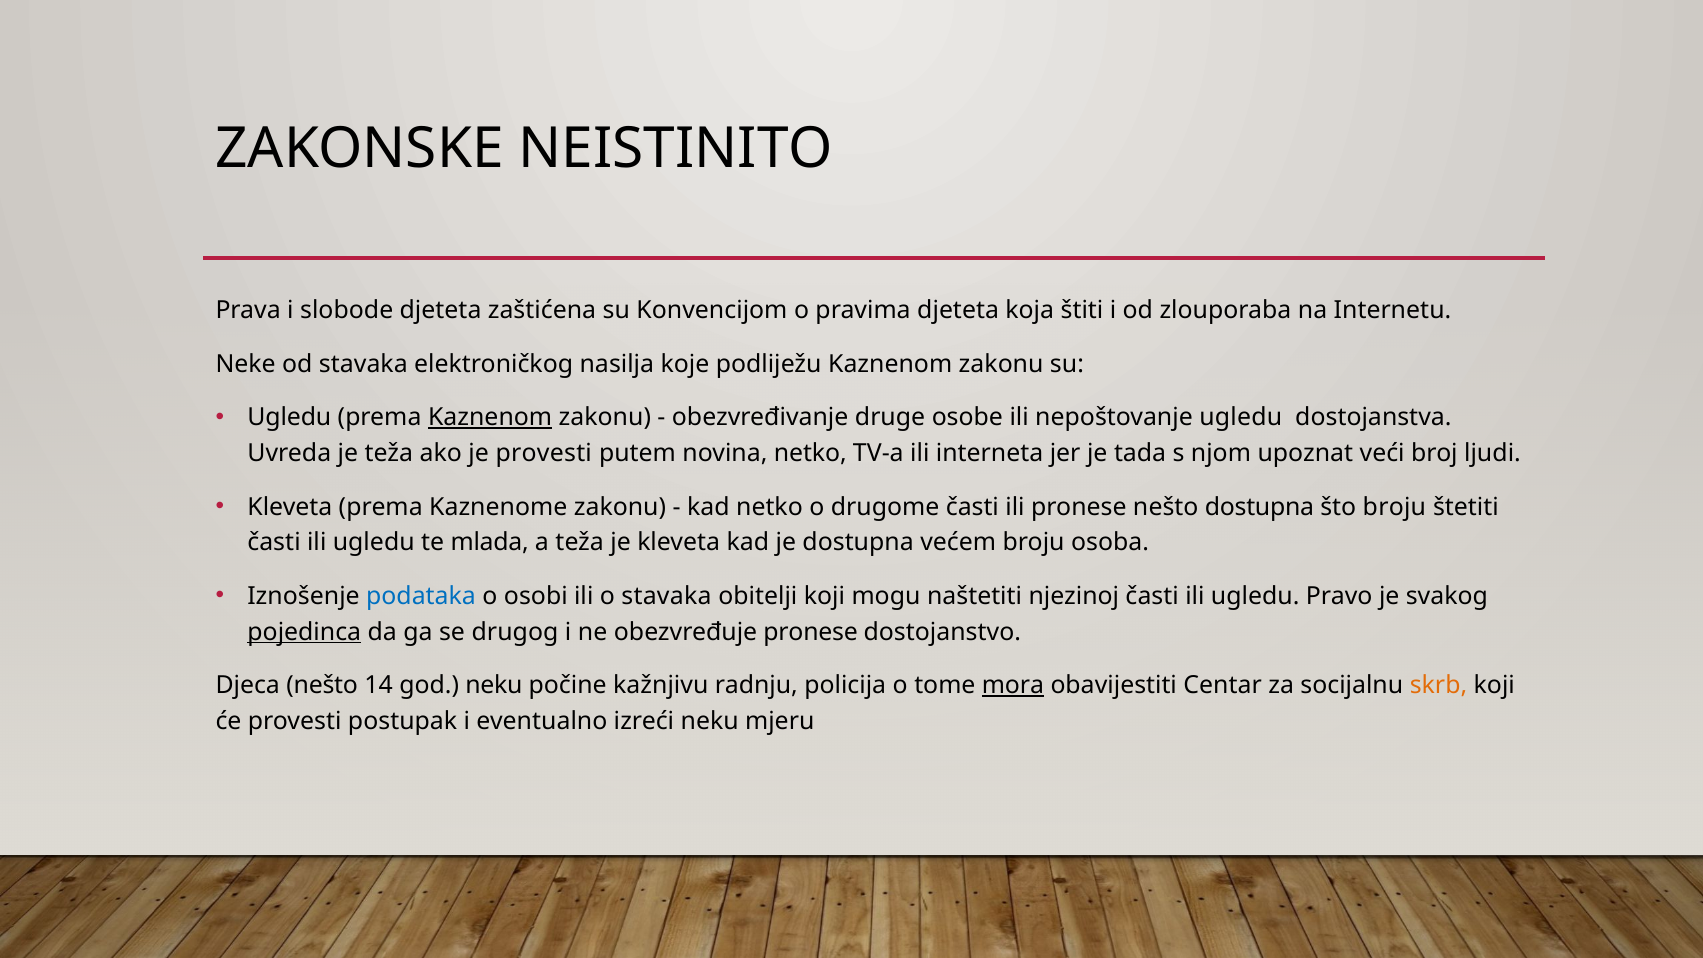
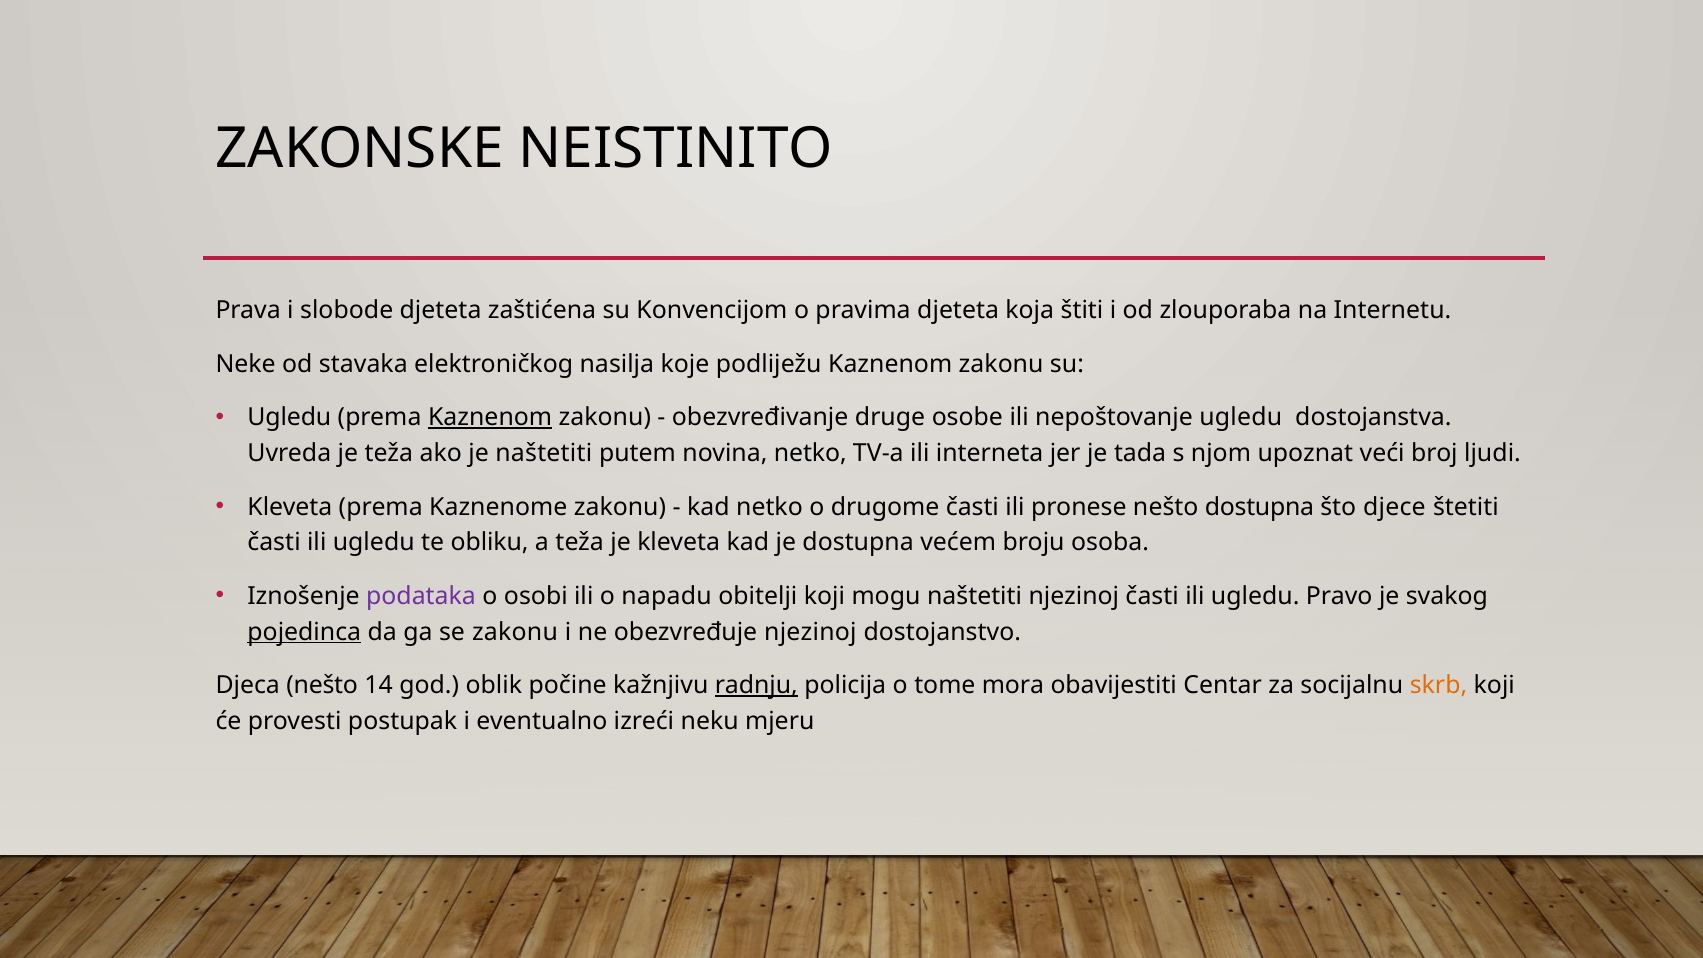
je provesti: provesti -> naštetiti (544, 453)
što broju: broju -> djece (1394, 507)
mlada: mlada -> obliku (490, 543)
podataka colour: blue -> purple (421, 596)
o stavaka: stavaka -> napadu (666, 596)
se drugog: drugog -> zakonu (515, 632)
obezvređuje pronese: pronese -> njezinoj (810, 632)
god neku: neku -> oblik (494, 685)
radnju underline: none -> present (756, 685)
mora underline: present -> none (1013, 685)
